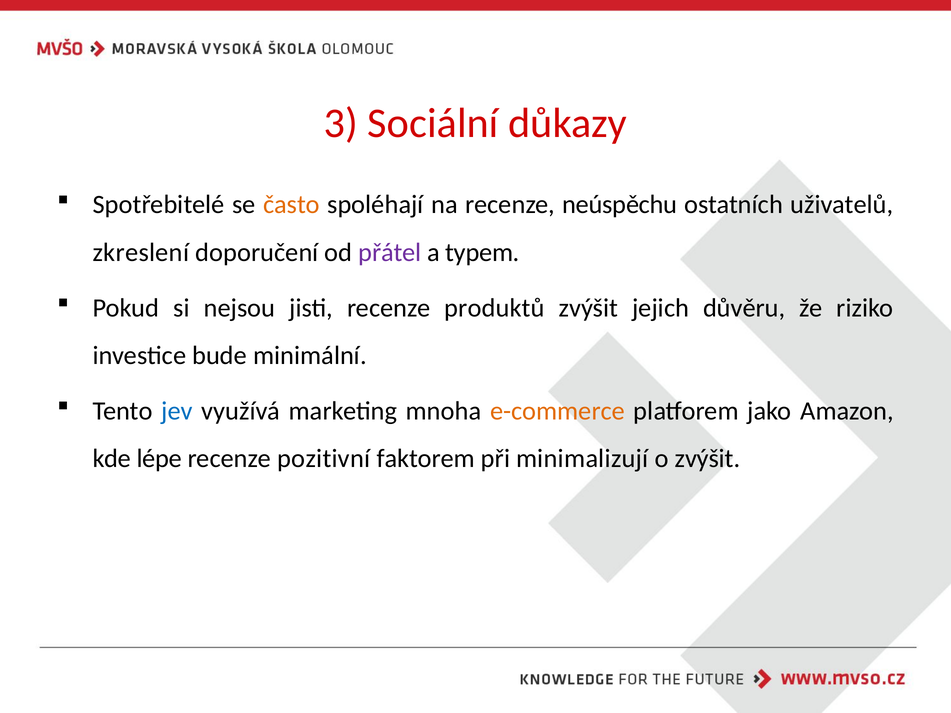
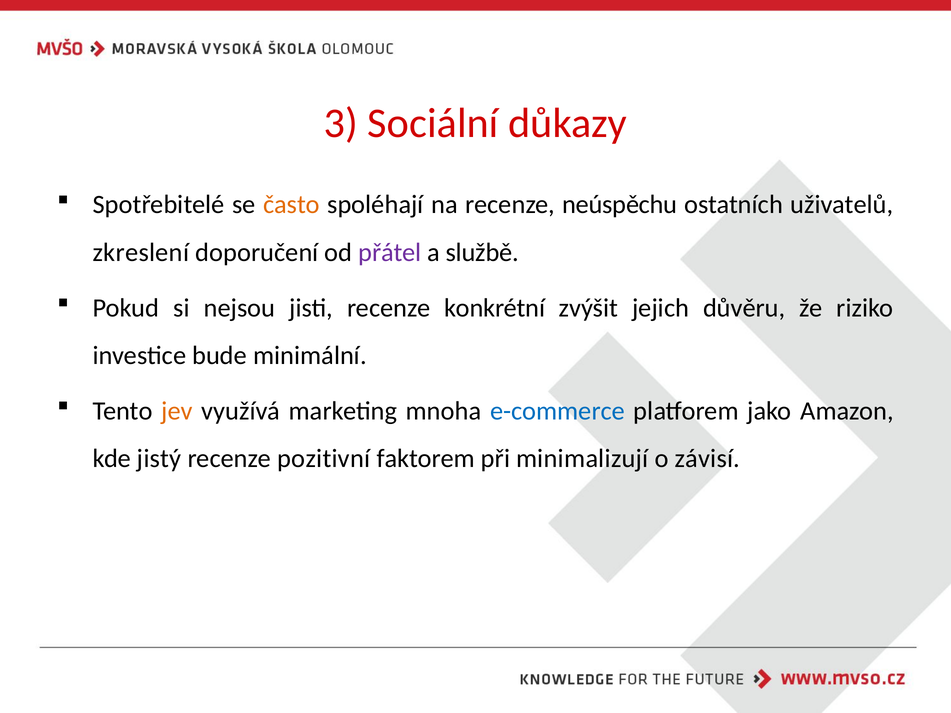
typem: typem -> službě (482, 252)
produktů: produktů -> konkrétní (495, 308)
jev colour: blue -> orange (177, 411)
e-commerce colour: orange -> blue (558, 411)
lépe: lépe -> jistý (159, 459)
o zvýšit: zvýšit -> závisí (707, 459)
